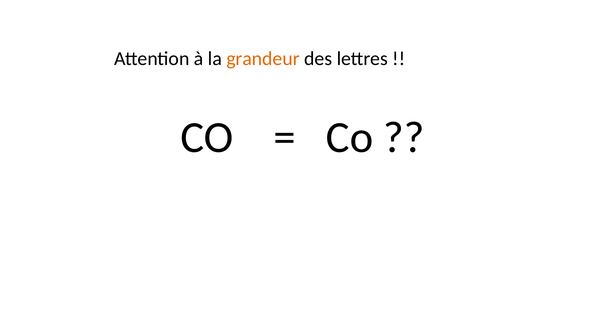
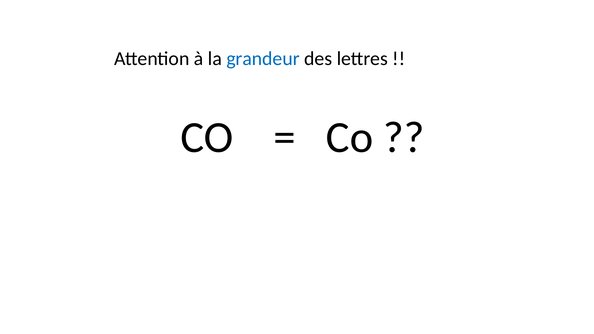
grandeur colour: orange -> blue (263, 59)
